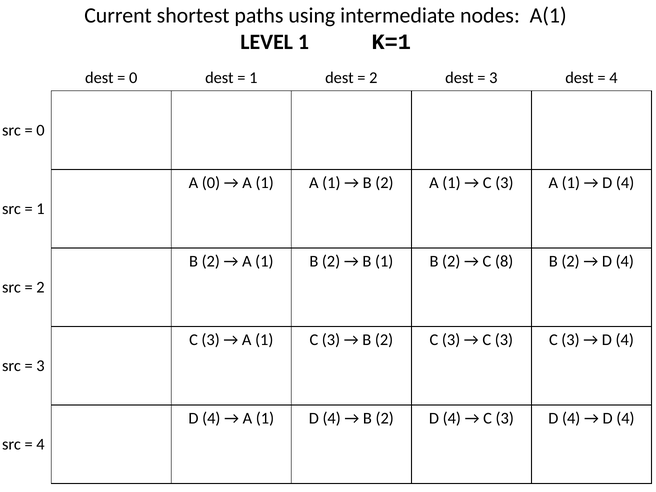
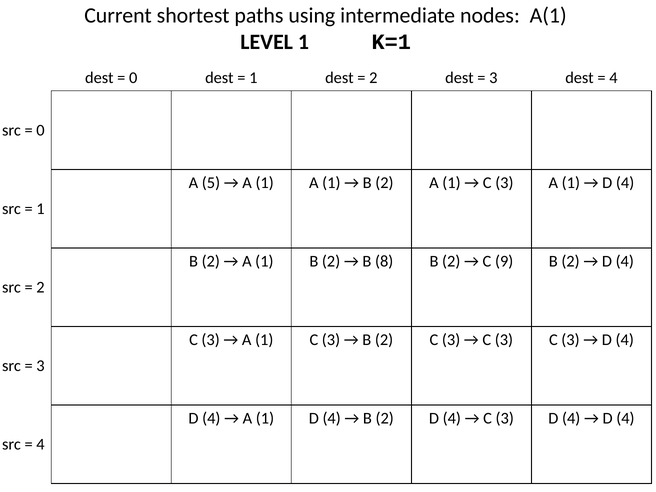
A 0: 0 -> 5 (211, 183)
B 1: 1 -> 8 (384, 261)
8: 8 -> 9 (504, 261)
